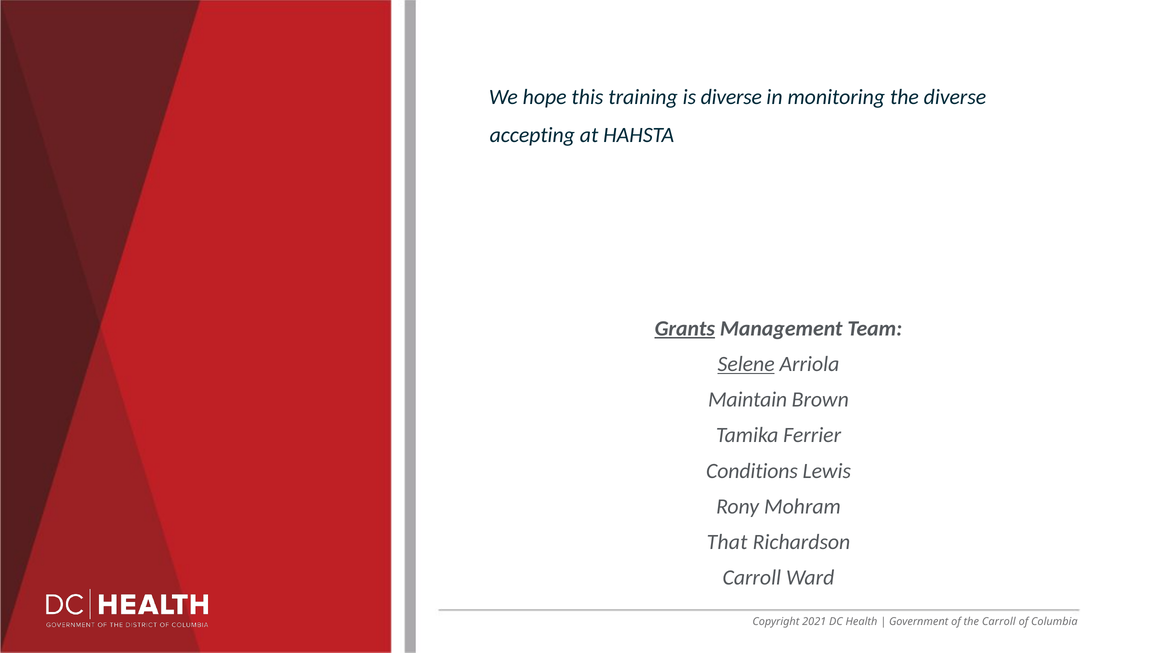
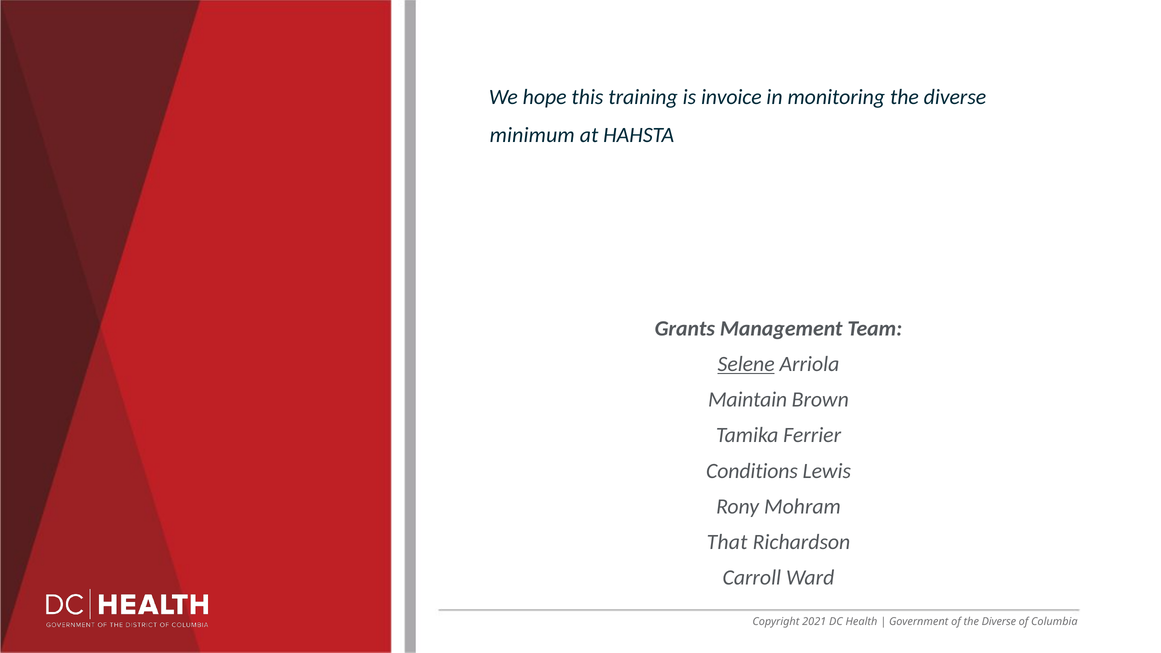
is diverse: diverse -> invoice (731, 97)
accepting: accepting -> minimum (532, 135)
Grants underline: present -> none (685, 328)
of the Carroll: Carroll -> Diverse (999, 622)
